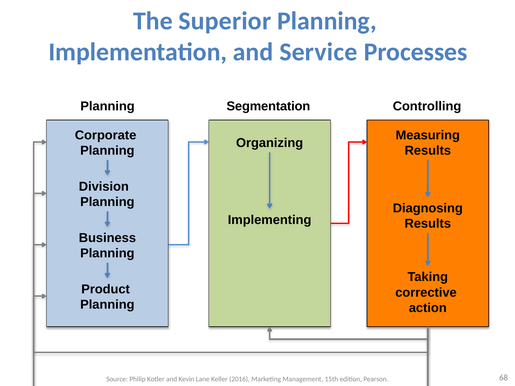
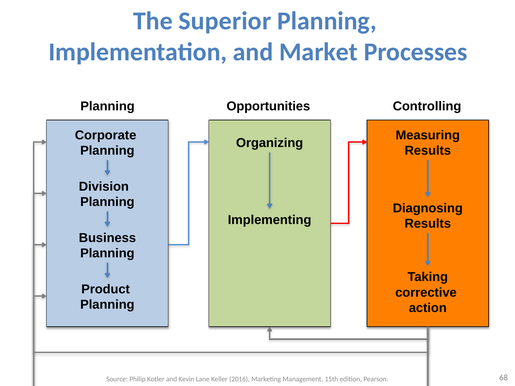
Service: Service -> Market (318, 52)
Segmentation: Segmentation -> Opportunities (268, 106)
